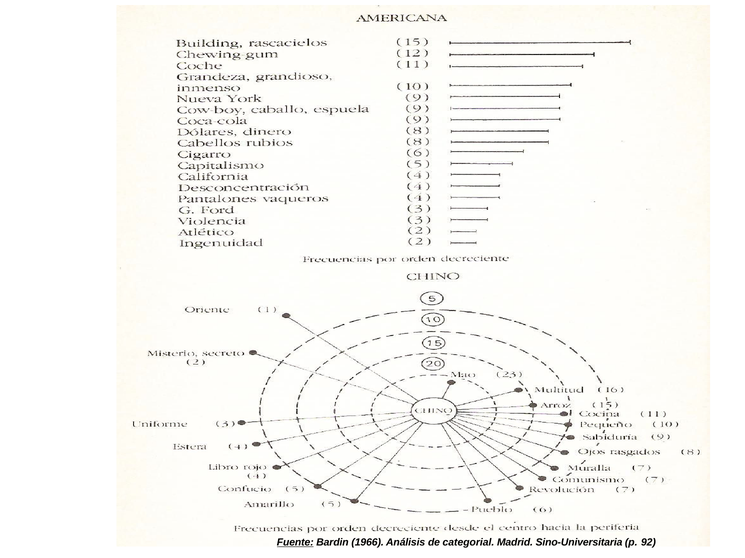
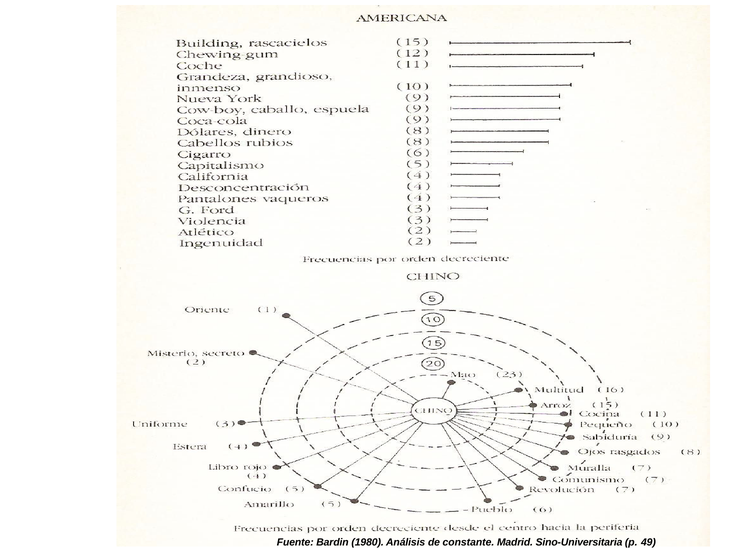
Fuente underline: present -> none (295, 543)
1966: 1966 -> 1980 (368, 543)
categorial: categorial -> constante (468, 543)
92: 92 -> 49 (648, 543)
